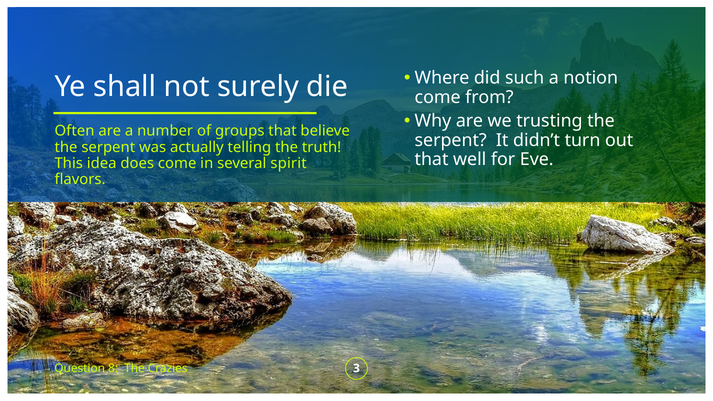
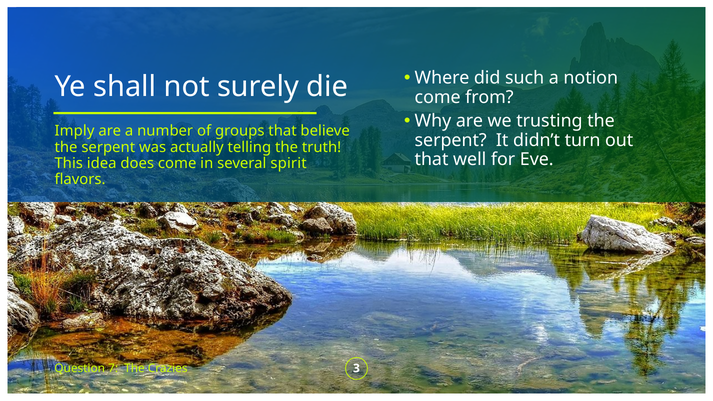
Often: Often -> Imply (75, 131)
8: 8 -> 7 (113, 368)
